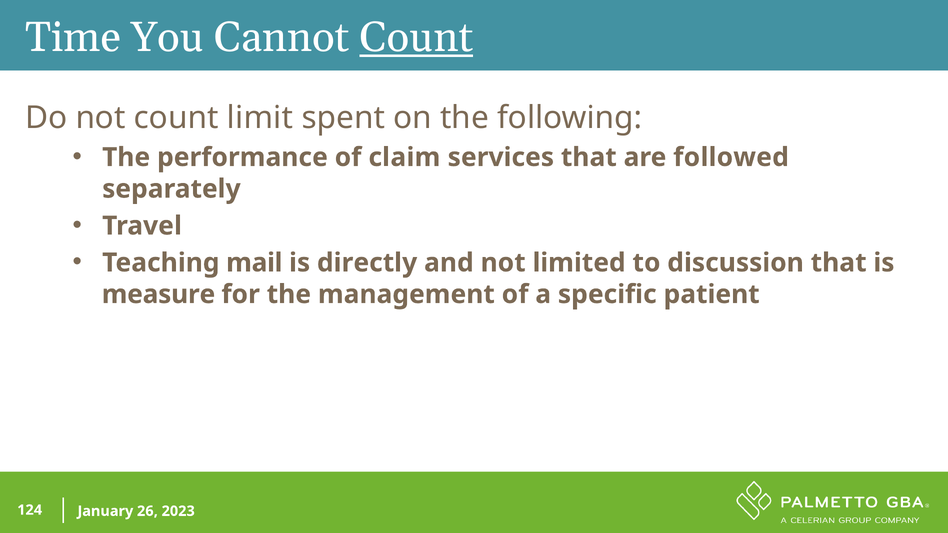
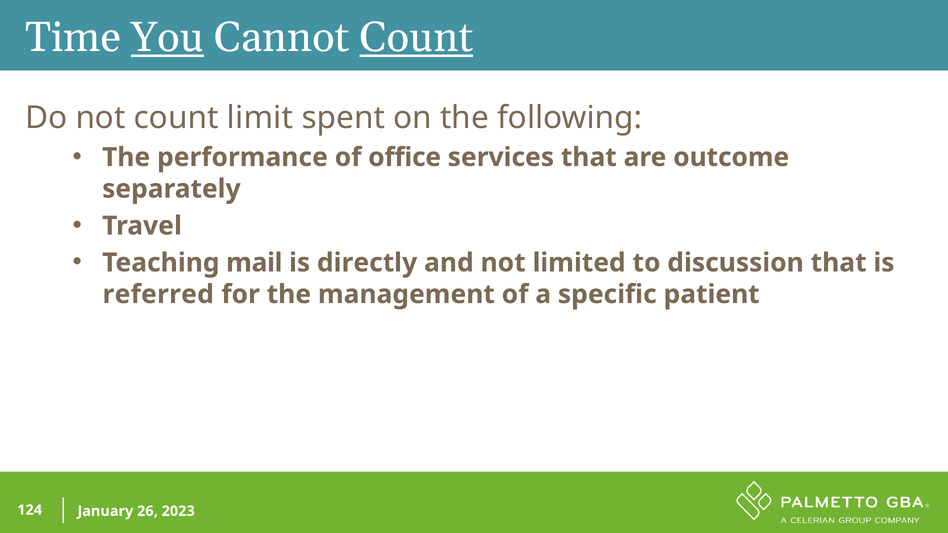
You underline: none -> present (168, 37)
claim: claim -> office (405, 157)
followed: followed -> outcome (731, 157)
measure: measure -> referred (158, 295)
